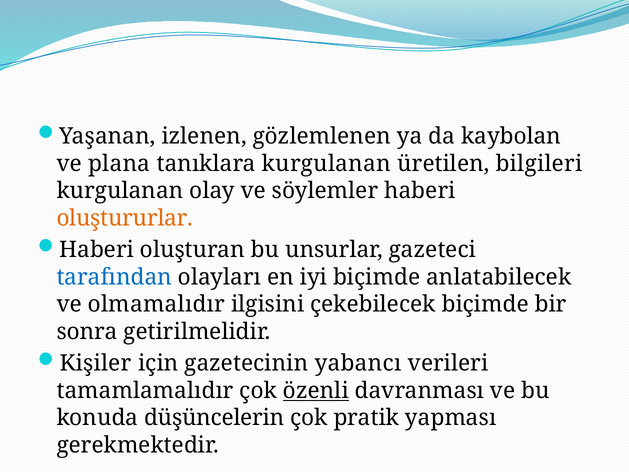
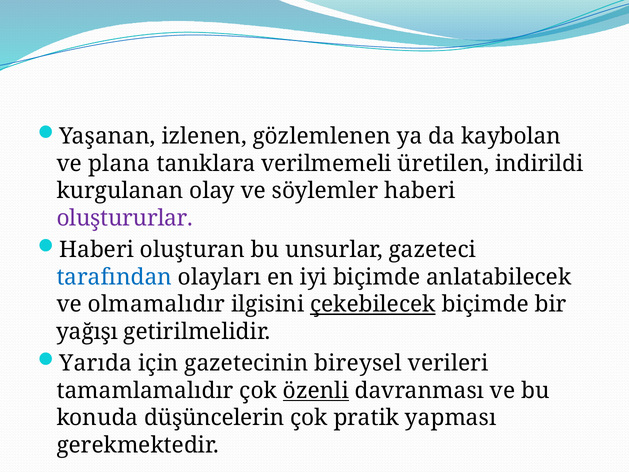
tanıklara kurgulanan: kurgulanan -> verilmemeli (327, 163)
bilgileri: bilgileri -> indirildi (539, 163)
oluştururlar colour: orange -> purple (125, 218)
çekebilecek underline: none -> present (373, 304)
sonra: sonra -> yağışı (87, 331)
Kişiler: Kişiler -> Yarıda (96, 363)
yabancı: yabancı -> bireysel (358, 363)
